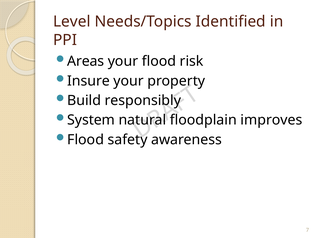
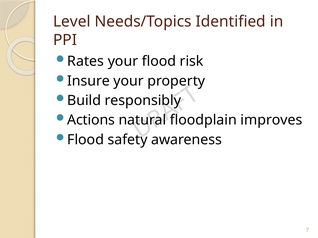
Areas: Areas -> Rates (86, 61)
System: System -> Actions (91, 120)
